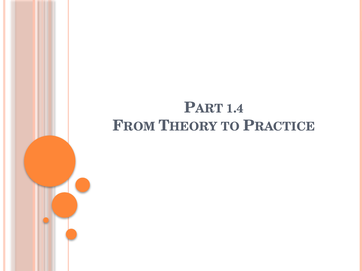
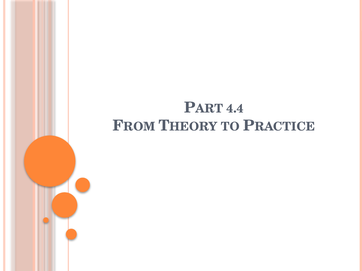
1.4: 1.4 -> 4.4 (235, 109)
